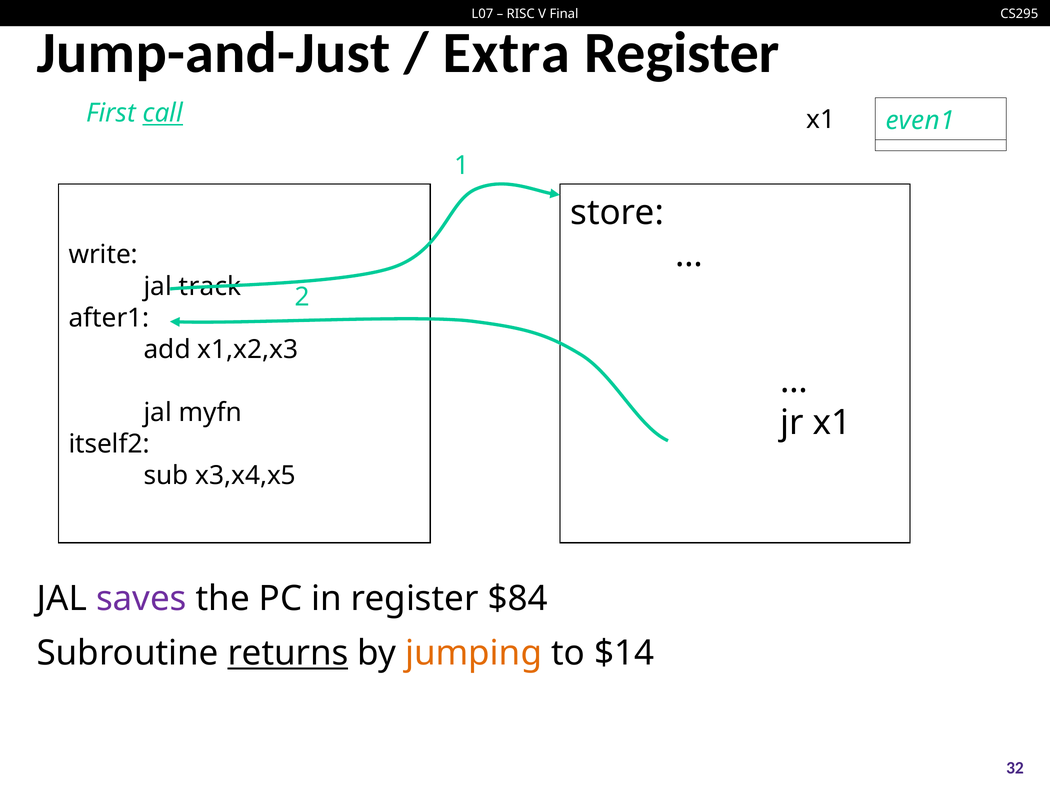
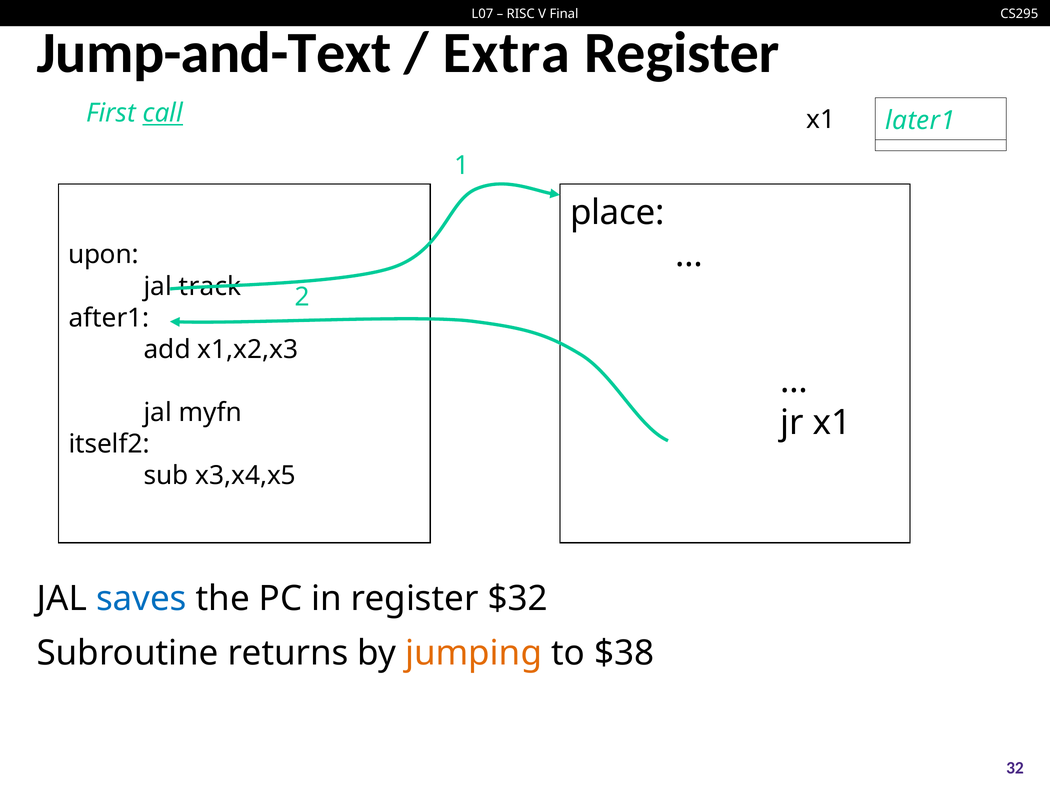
Jump-and-Just: Jump-and-Just -> Jump-and-Text (214, 53)
even1: even1 -> later1 (920, 121)
store: store -> place (617, 212)
write: write -> upon (103, 255)
saves colour: purple -> blue (141, 598)
$84: $84 -> $32 (518, 598)
returns underline: present -> none (288, 653)
$14: $14 -> $38 (624, 653)
